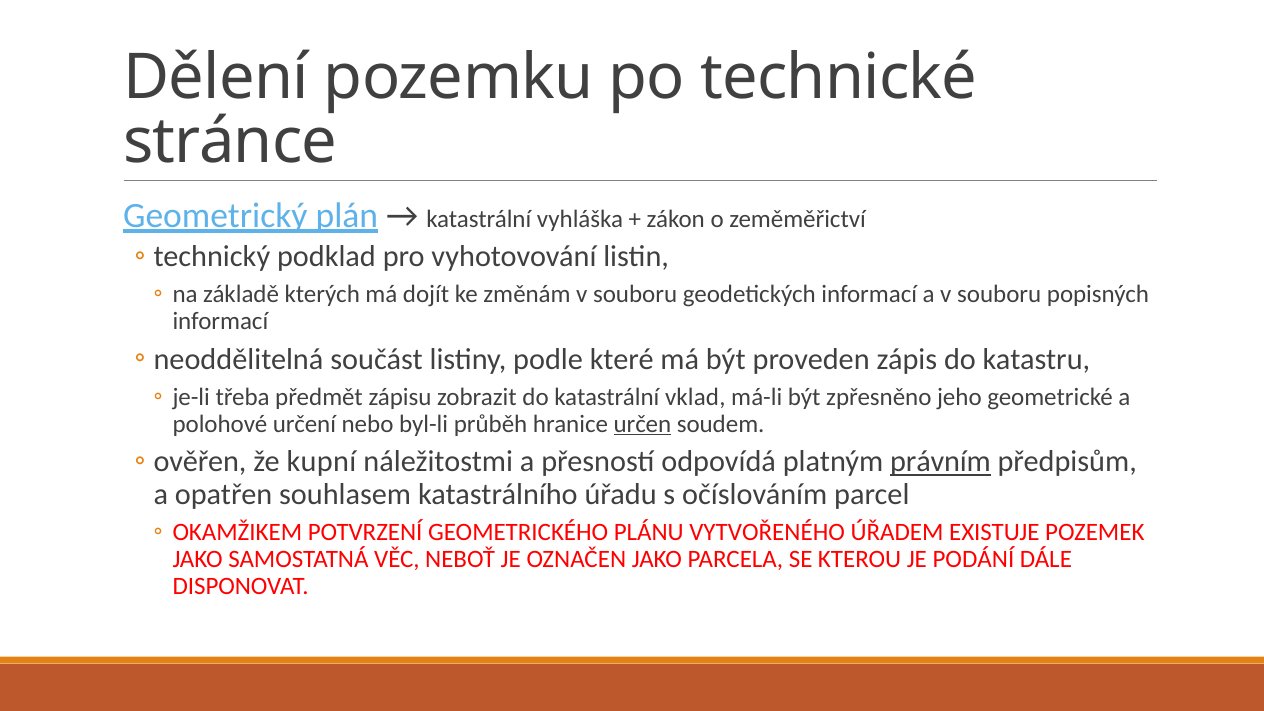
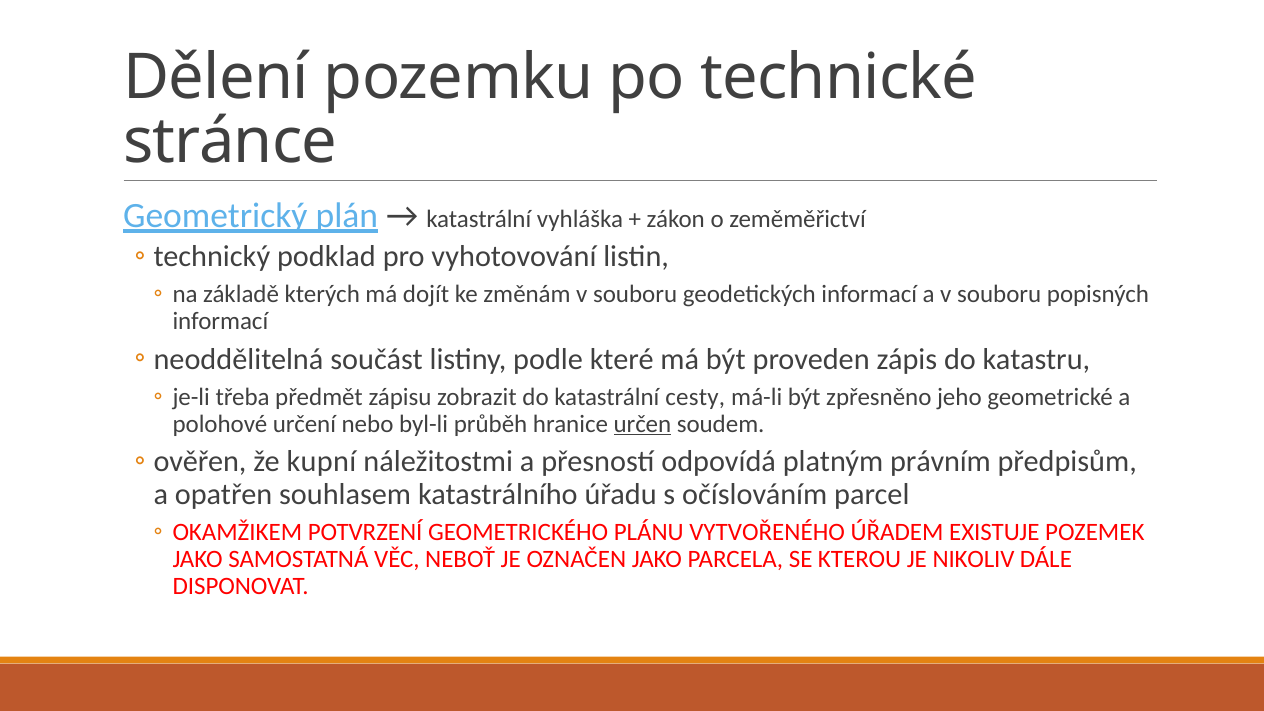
vklad: vklad -> cesty (695, 397)
právním underline: present -> none (941, 462)
PODÁNÍ: PODÁNÍ -> NIKOLIV (974, 559)
